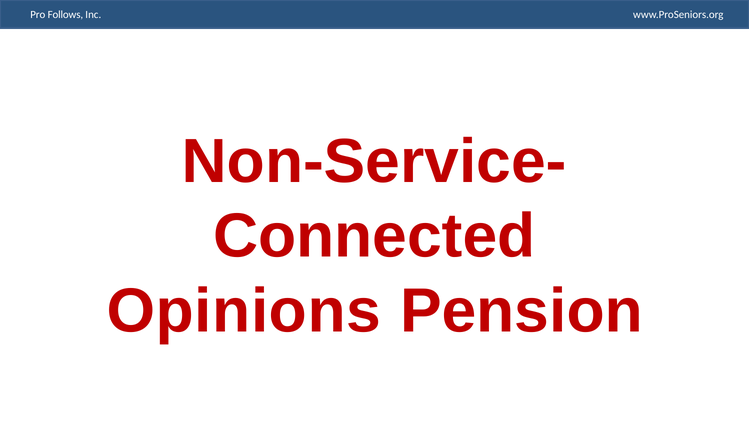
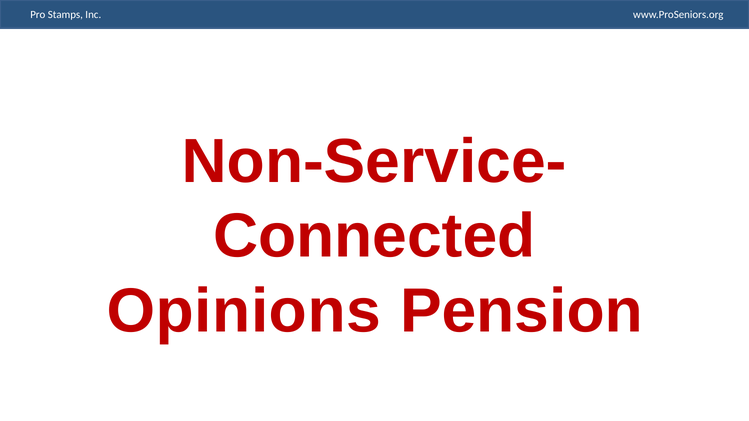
Follows: Follows -> Stamps (65, 15)
